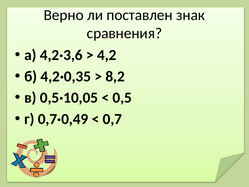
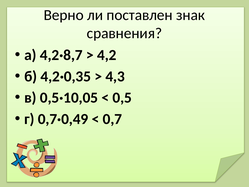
4,2·3,6: 4,2·3,6 -> 4,2·8,7 (61, 55)
8,2: 8,2 -> 4,3 (115, 76)
